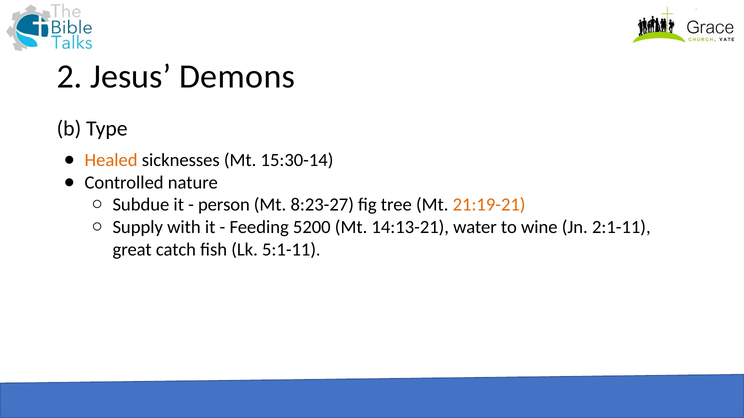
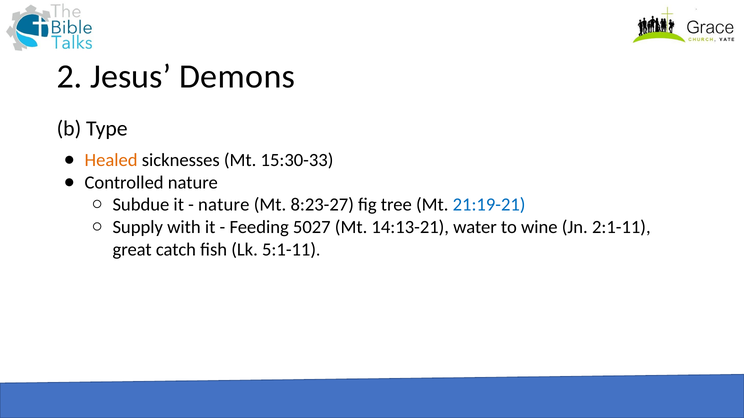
15:30-14: 15:30-14 -> 15:30-33 (297, 160)
person: person -> nature (224, 205)
21:19-21 colour: orange -> blue (489, 205)
5200: 5200 -> 5027 (312, 227)
